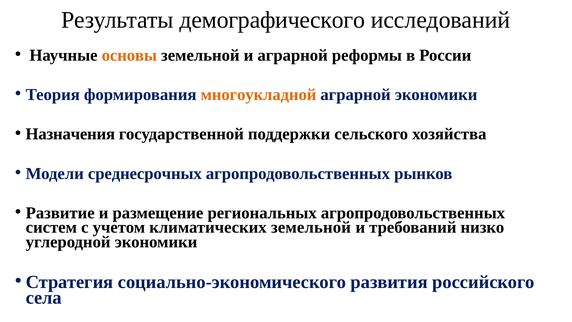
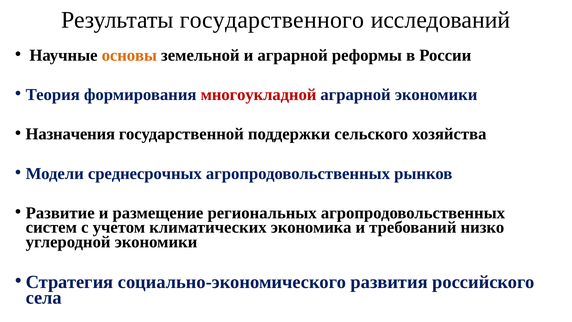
демографического: демографического -> государственного (272, 20)
многоукладной colour: orange -> red (258, 95)
климатических земельной: земельной -> экономика (311, 227)
